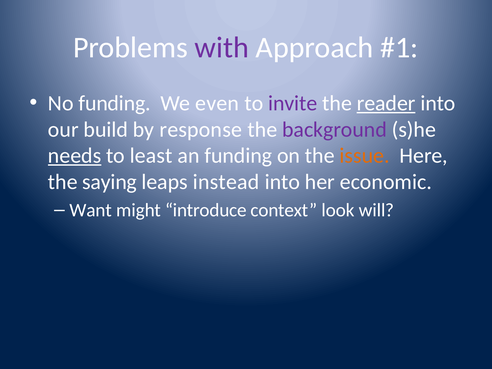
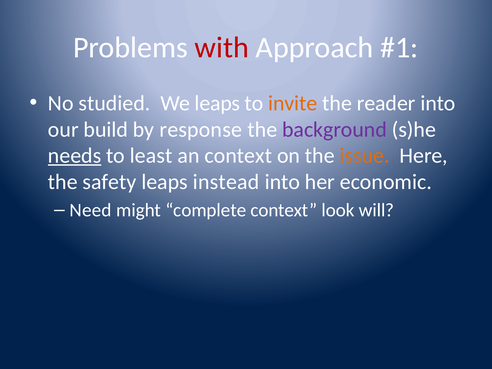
with colour: purple -> red (222, 48)
No funding: funding -> studied (115, 103)
We even: even -> leaps (217, 103)
invite colour: purple -> orange (293, 103)
reader underline: present -> none (386, 103)
an funding: funding -> context (238, 156)
saying: saying -> safety (109, 182)
Want: Want -> Need (91, 210)
introduce: introduce -> complete (206, 210)
